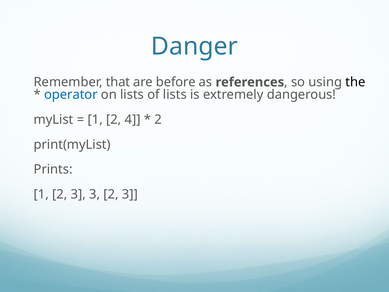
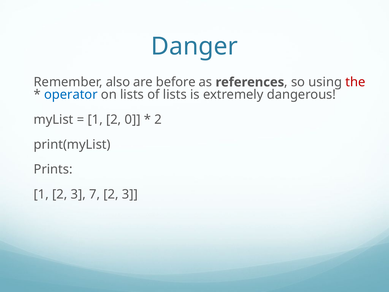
that: that -> also (118, 82)
the colour: black -> red (355, 82)
4: 4 -> 0 (133, 119)
3 3: 3 -> 7 (95, 194)
